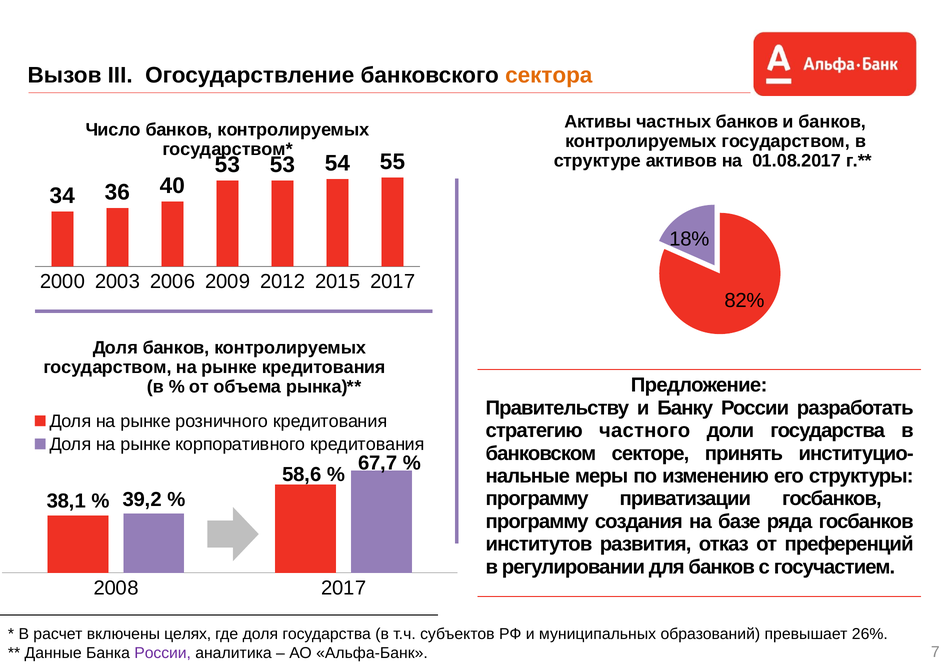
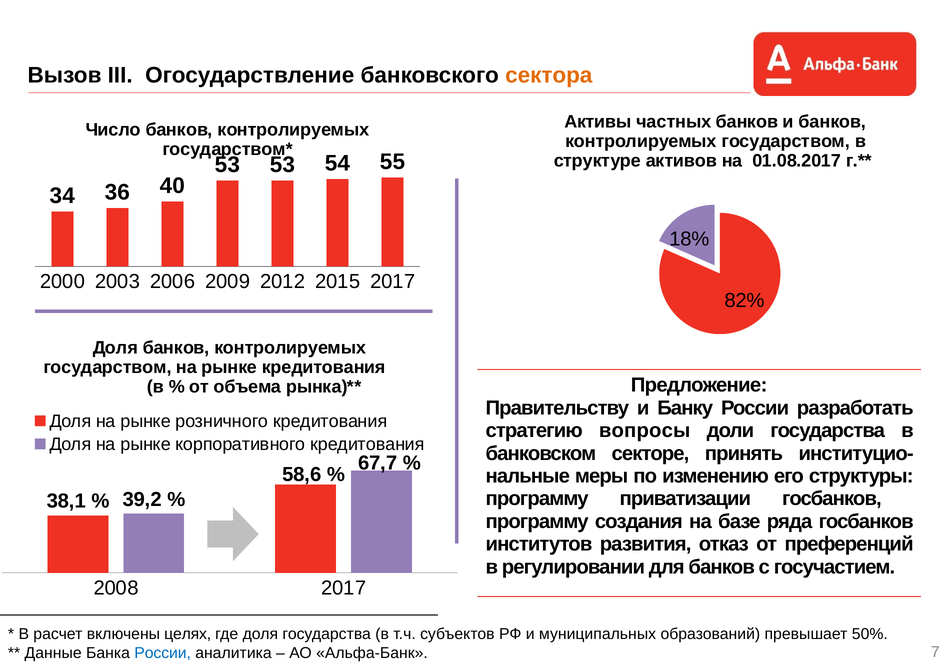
частного: частного -> вопросы (645, 431)
26%: 26% -> 50% (870, 634)
России colour: purple -> blue (163, 653)
